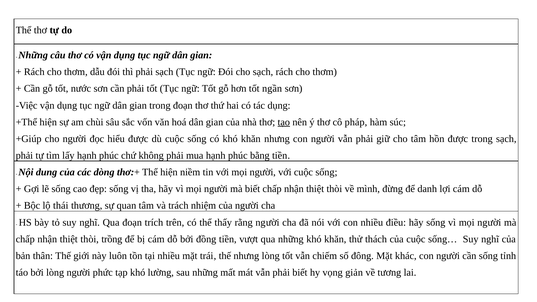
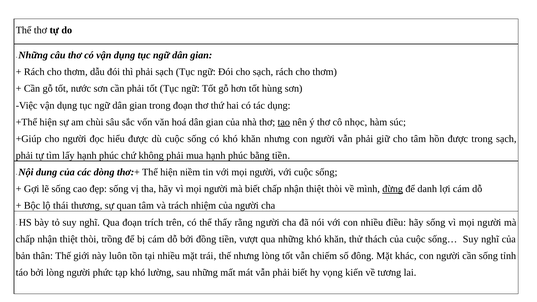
ngần: ngần -> hùng (272, 89)
pháp: pháp -> nhọc (356, 122)
đừng underline: none -> present (393, 189)
giản: giản -> kiến (354, 273)
